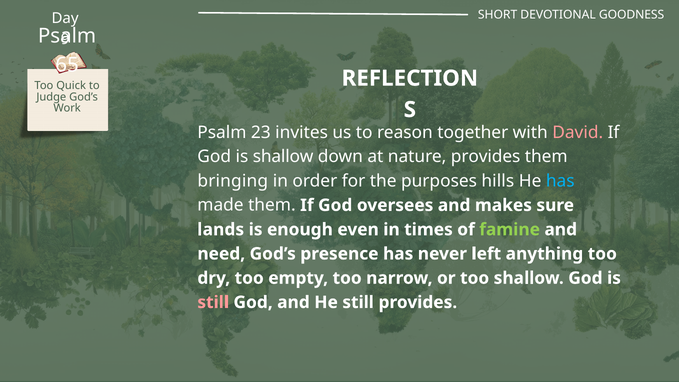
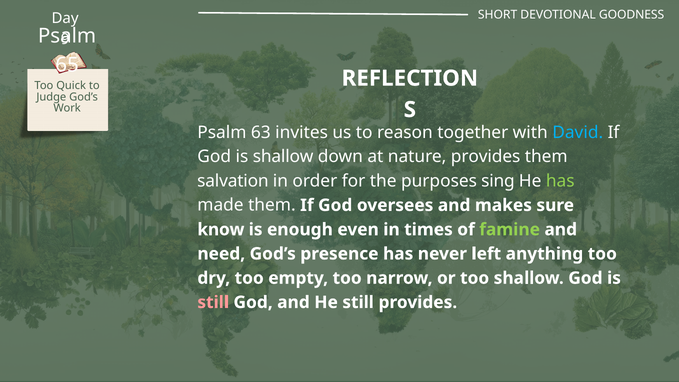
23: 23 -> 63 (261, 132)
David colour: pink -> light blue (578, 132)
bringing: bringing -> salvation (233, 181)
hills: hills -> sing (498, 181)
has colour: light blue -> light green (560, 181)
lands: lands -> know (221, 230)
